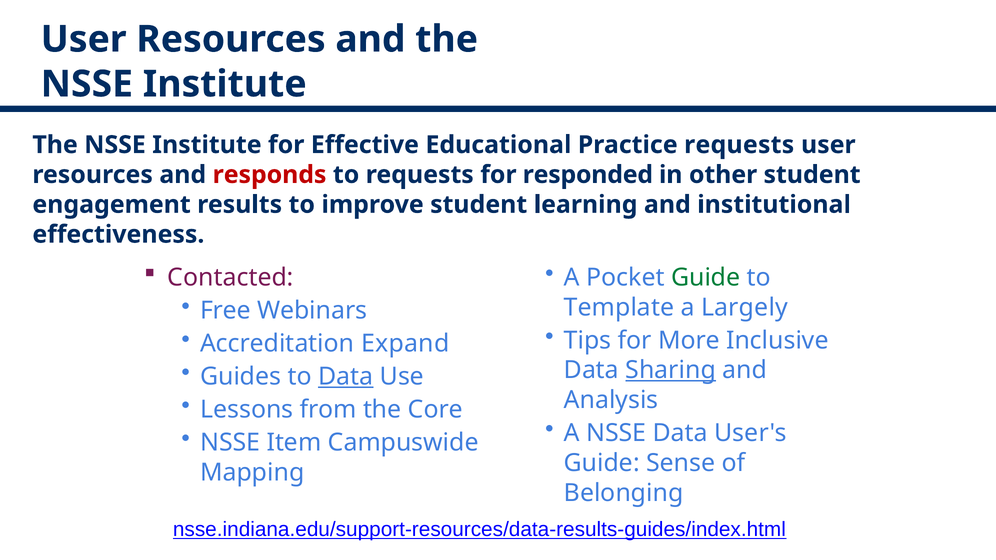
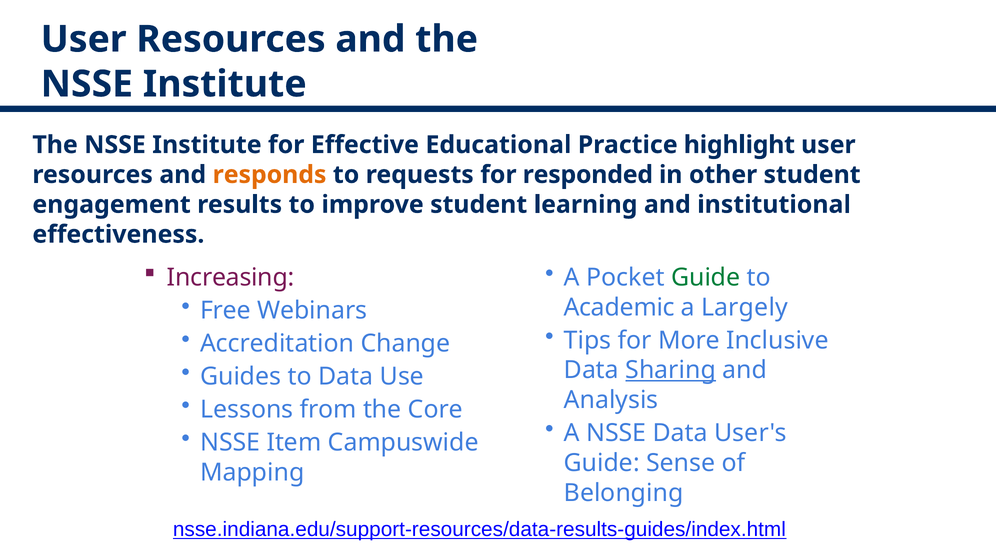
Practice requests: requests -> highlight (739, 145)
responds colour: red -> orange (270, 175)
Contacted: Contacted -> Increasing (231, 278)
Template: Template -> Academic (619, 308)
Expand: Expand -> Change (405, 344)
Data underline: present -> none (346, 377)
